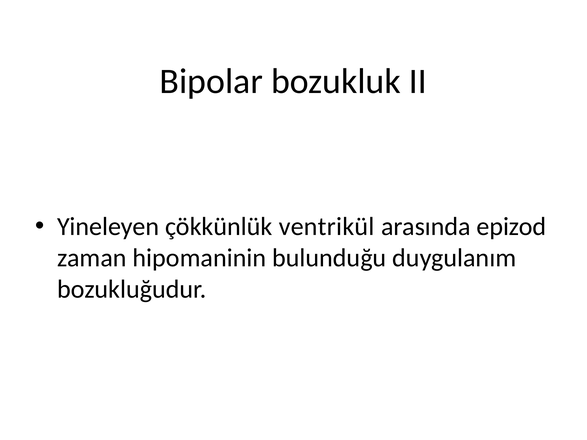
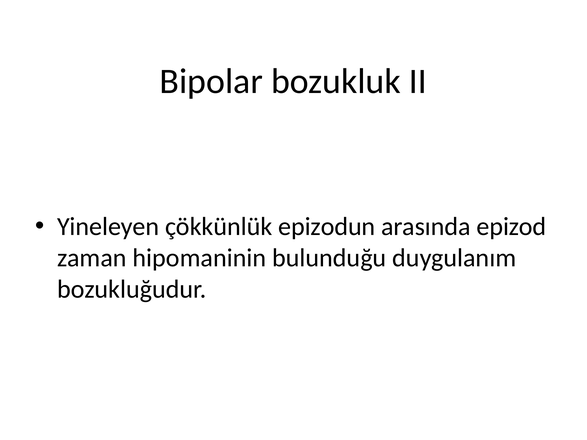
ventrikül: ventrikül -> epizodun (327, 227)
